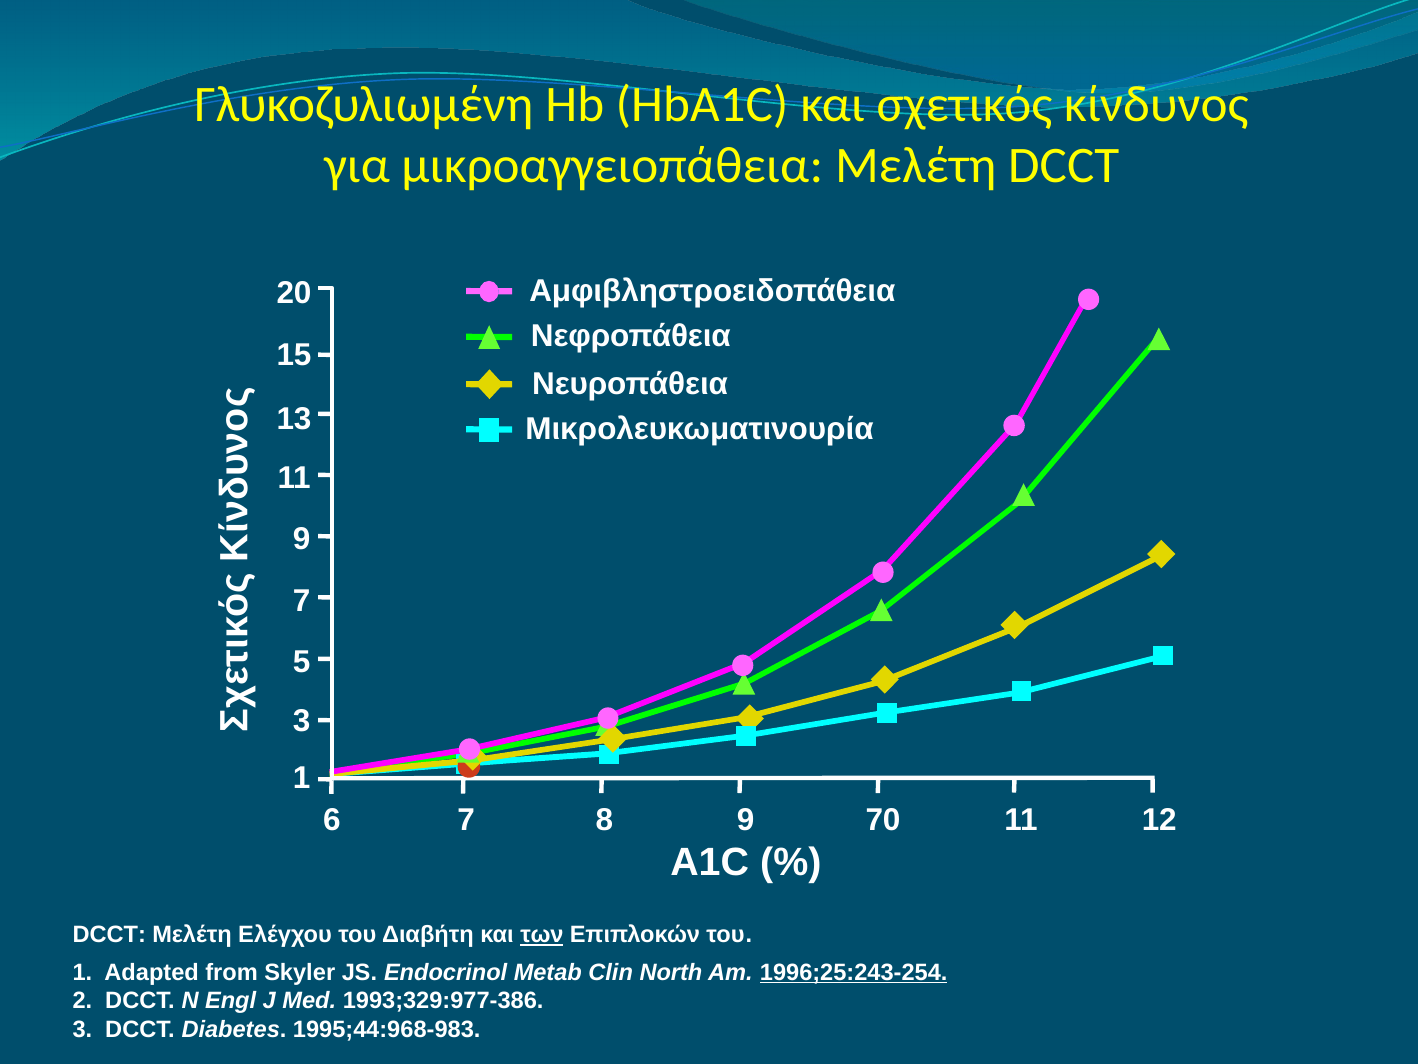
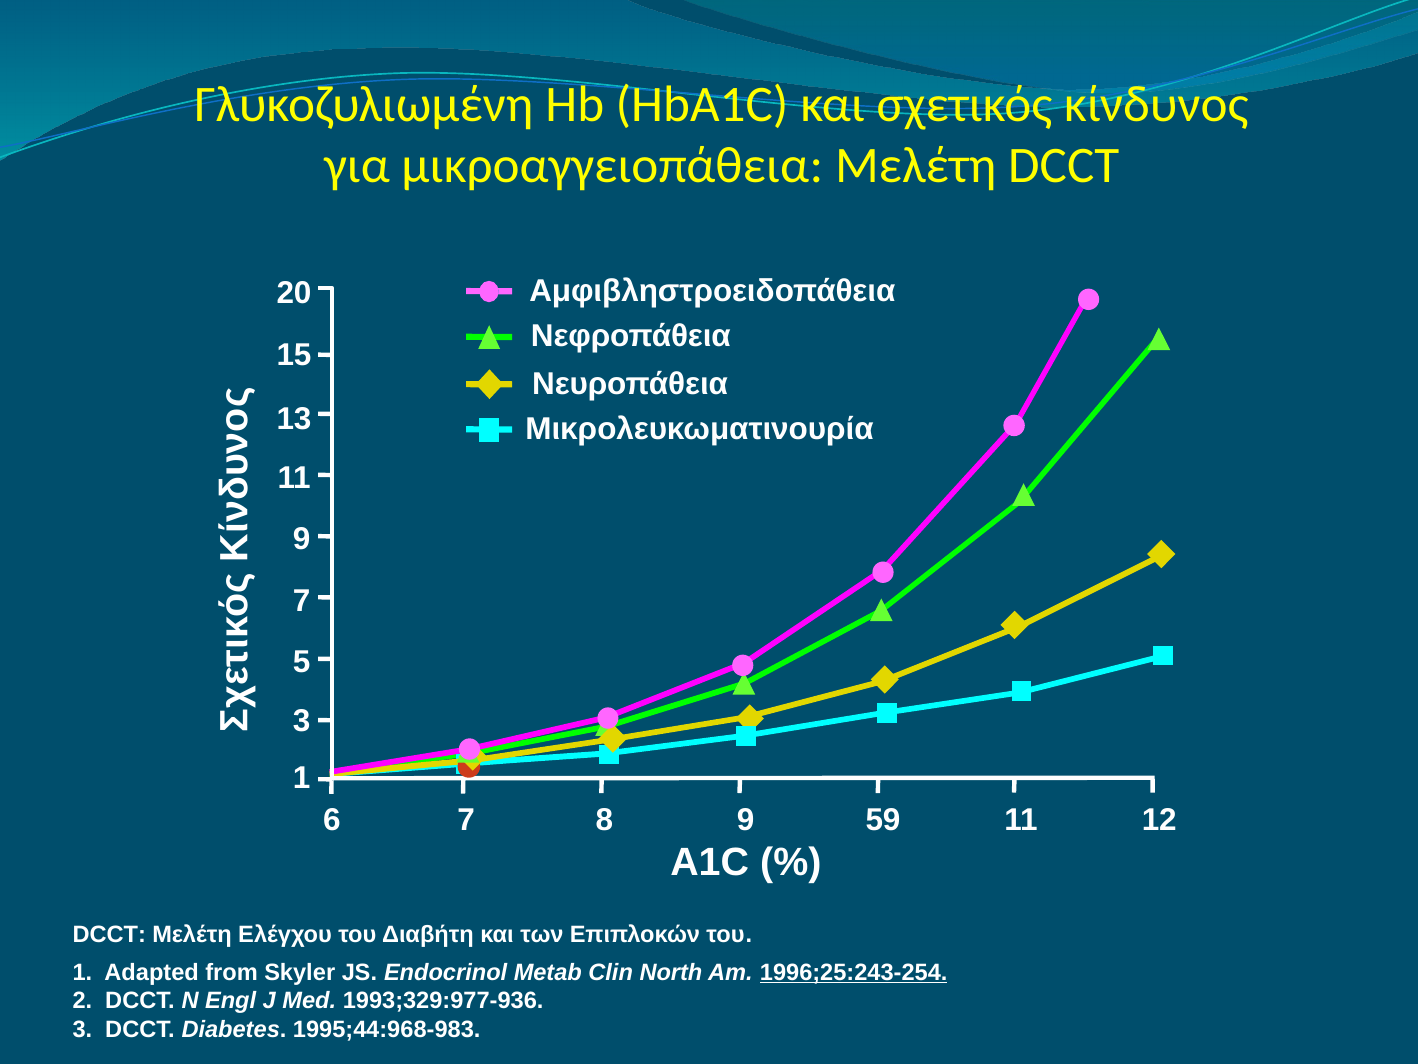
70: 70 -> 59 (883, 820)
των underline: present -> none (542, 934)
1993;329:977-386: 1993;329:977-386 -> 1993;329:977-936 (443, 1000)
